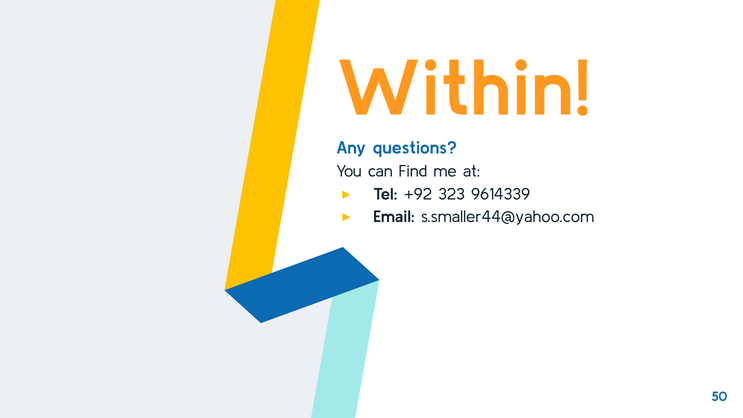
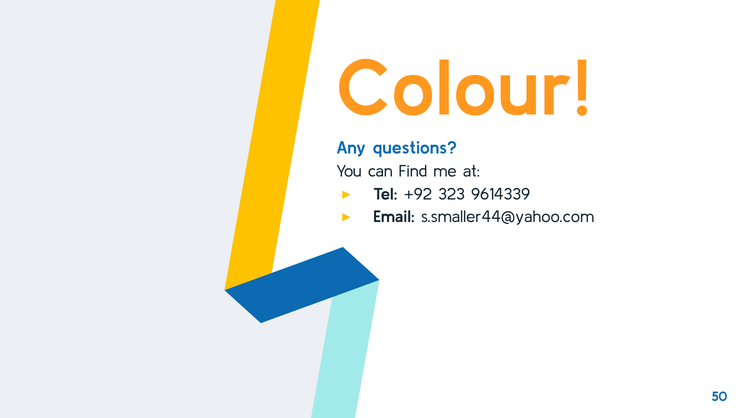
Within: Within -> Colour (464, 89)
